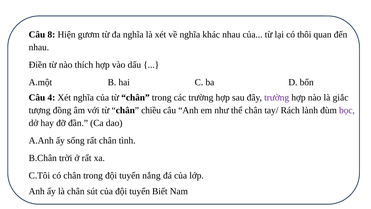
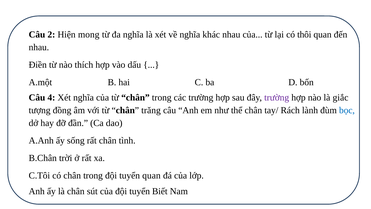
8: 8 -> 2 (51, 35)
gươm: gươm -> mong (89, 35)
chiều: chiều -> trăng (151, 110)
bọc colour: purple -> blue (347, 110)
tuyển nắng: nắng -> quan (151, 175)
